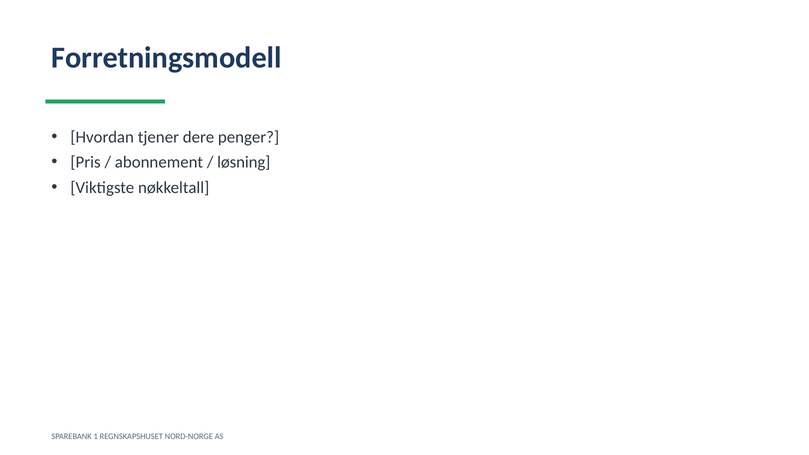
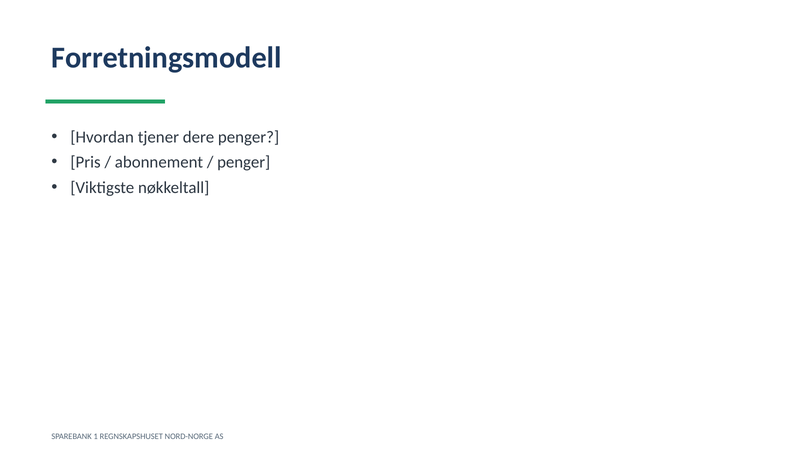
løsning: løsning -> penger (244, 162)
